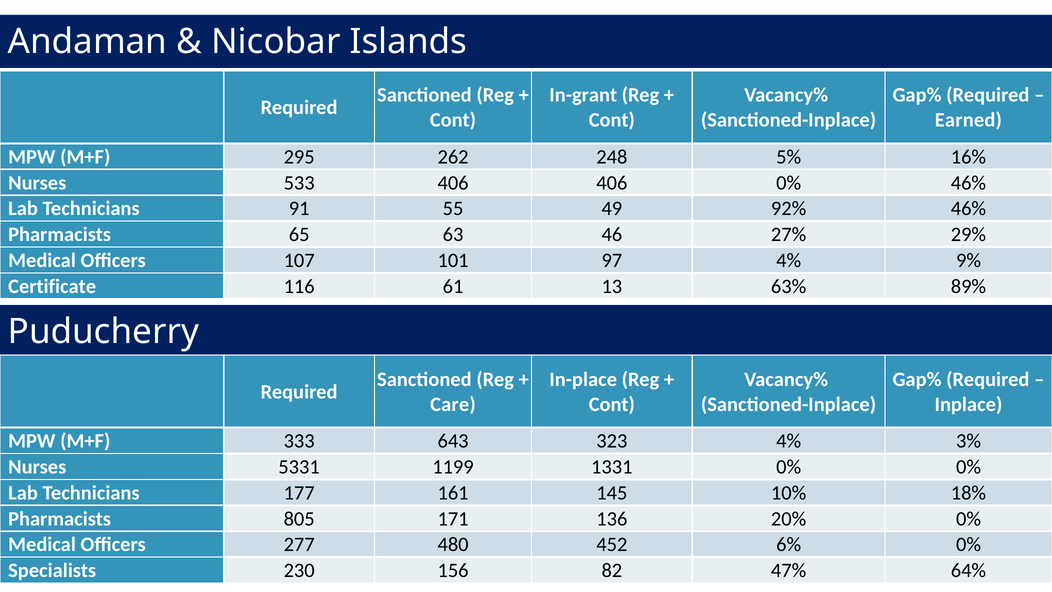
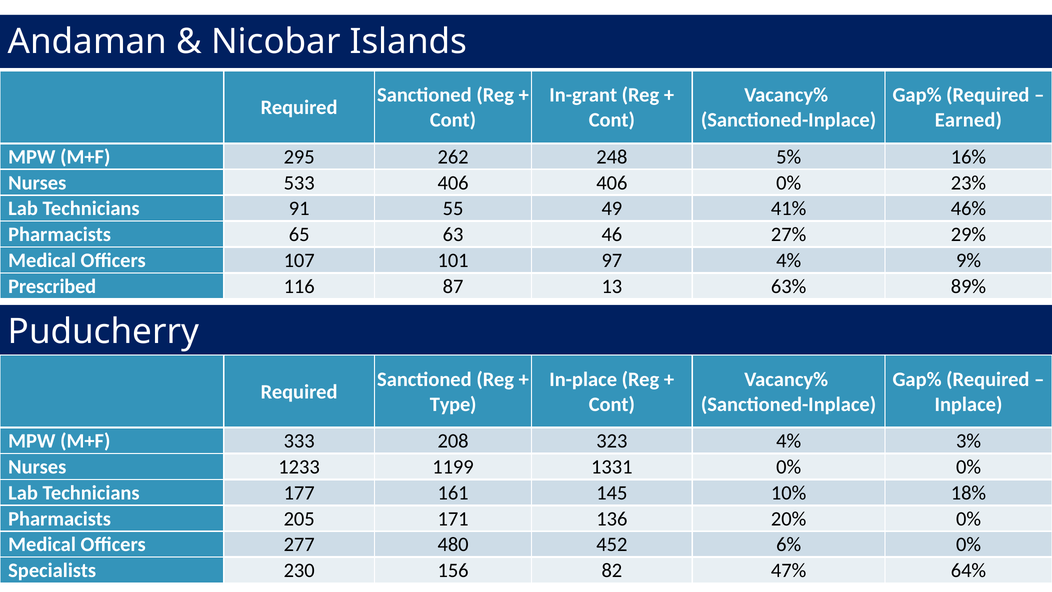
0% 46%: 46% -> 23% (968, 183)
92%: 92% -> 41% (789, 209)
Certificate: Certificate -> Prescribed (52, 286)
61: 61 -> 87 (453, 286)
Care: Care -> Type (453, 404)
643: 643 -> 208 (453, 441)
5331: 5331 -> 1233 (299, 467)
805: 805 -> 205 (299, 519)
